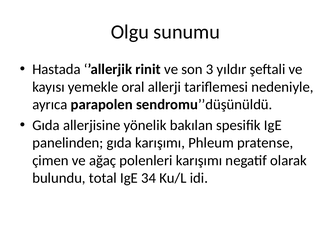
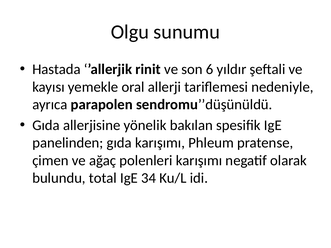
3: 3 -> 6 (210, 69)
